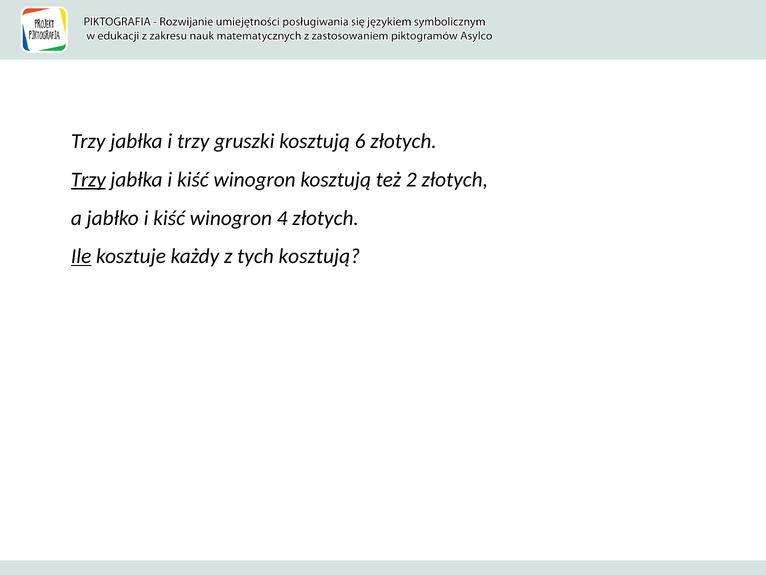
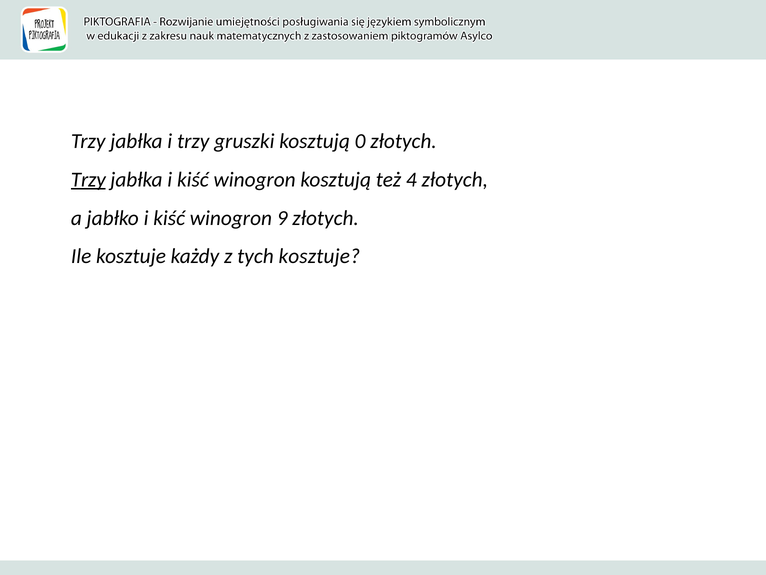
6: 6 -> 0 (360, 141)
2: 2 -> 4 (411, 179)
4: 4 -> 9 (282, 218)
Ile underline: present -> none (81, 256)
tych kosztują: kosztują -> kosztuje (319, 256)
